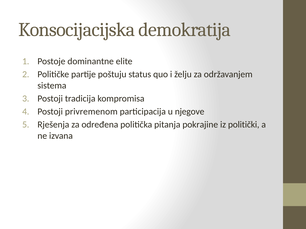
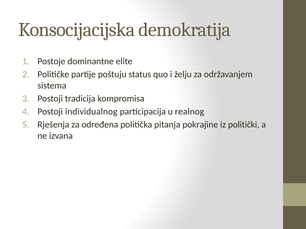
privremenom: privremenom -> individualnog (91, 112)
njegove: njegove -> realnog (190, 112)
